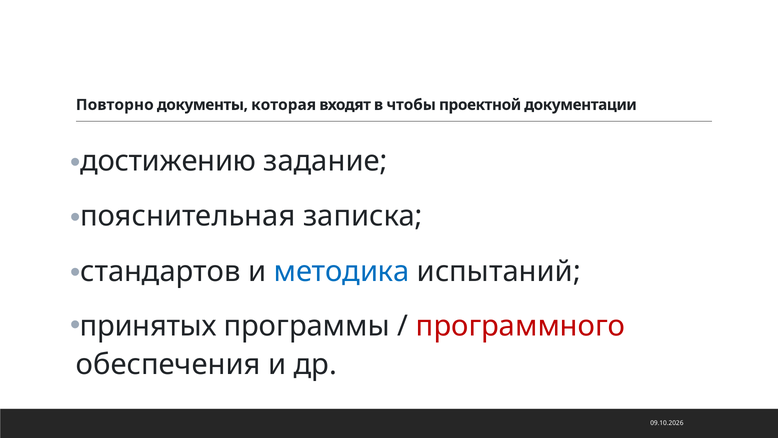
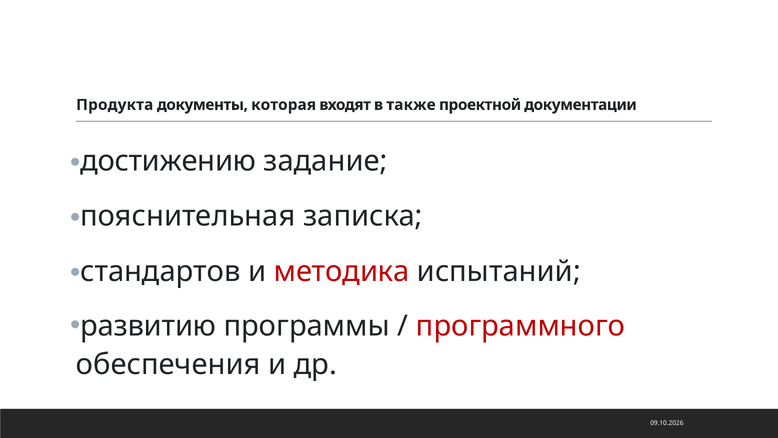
Повторно: Повторно -> Продукта (115, 105)
чтобы: чтобы -> также (411, 105)
методика colour: blue -> red (342, 271)
принятых: принятых -> развитию (148, 326)
